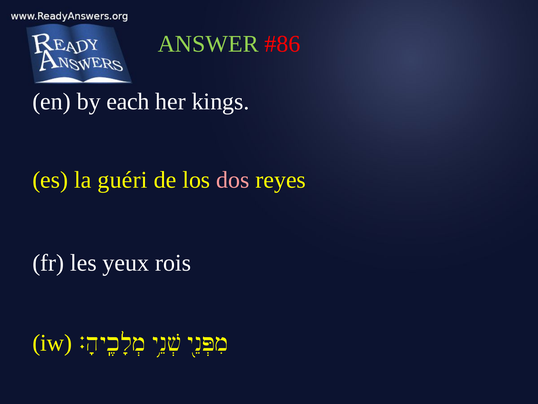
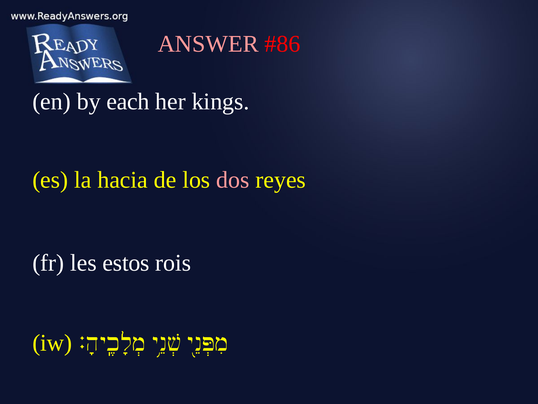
ANSWER colour: light green -> pink (208, 44)
guéri: guéri -> hacia (123, 180)
yeux: yeux -> estos (126, 262)
